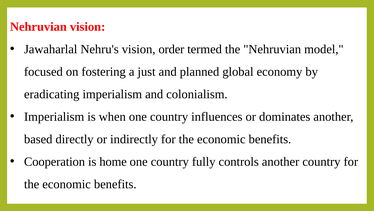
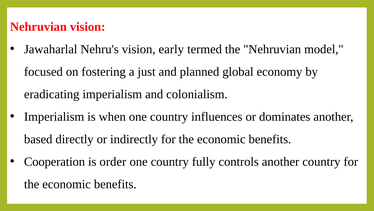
order: order -> early (171, 49)
home: home -> order (113, 161)
